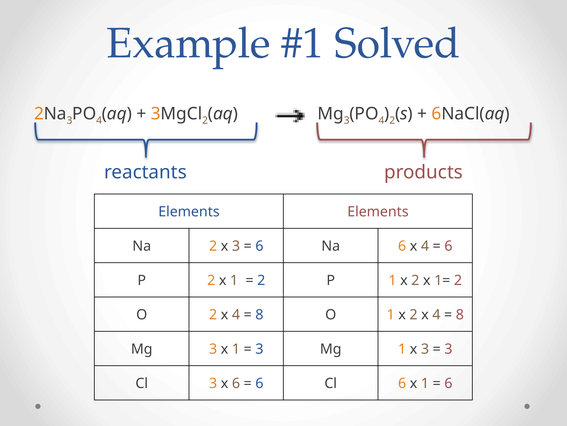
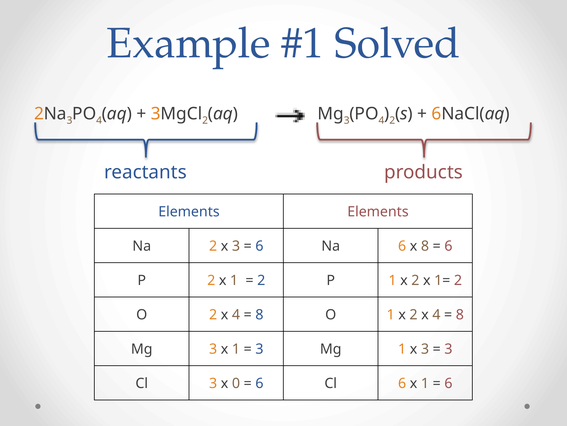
6 x 4: 4 -> 8 (425, 246)
x 6: 6 -> 0 (236, 383)
